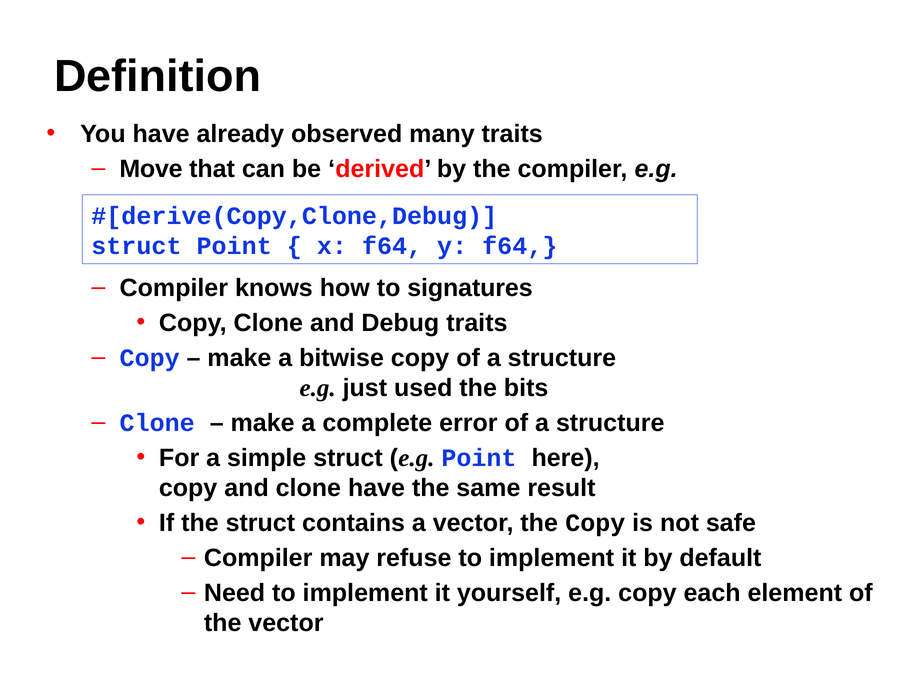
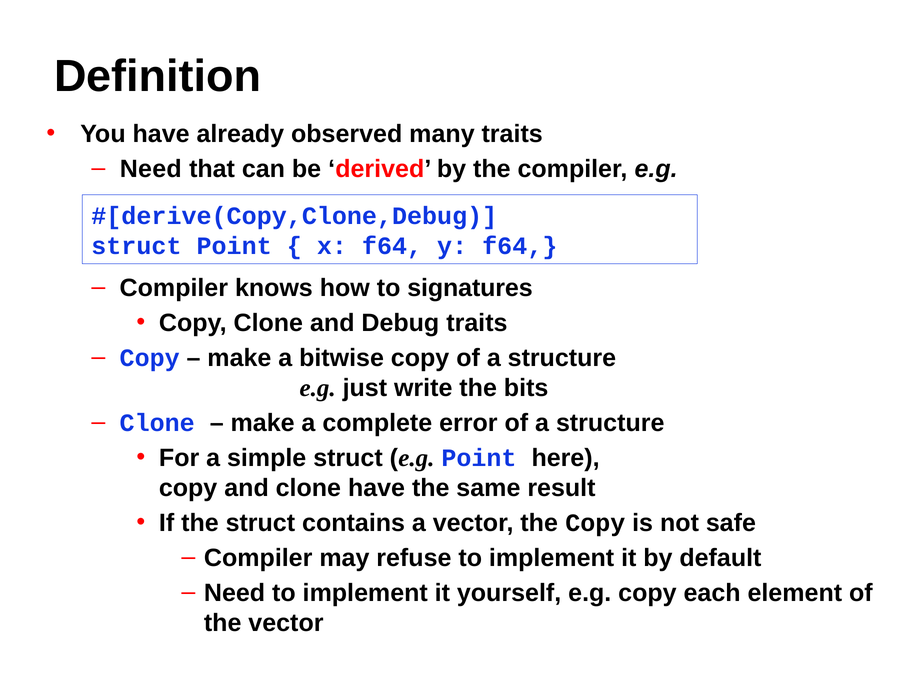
Move: Move -> Need (151, 169)
used: used -> write (423, 388)
